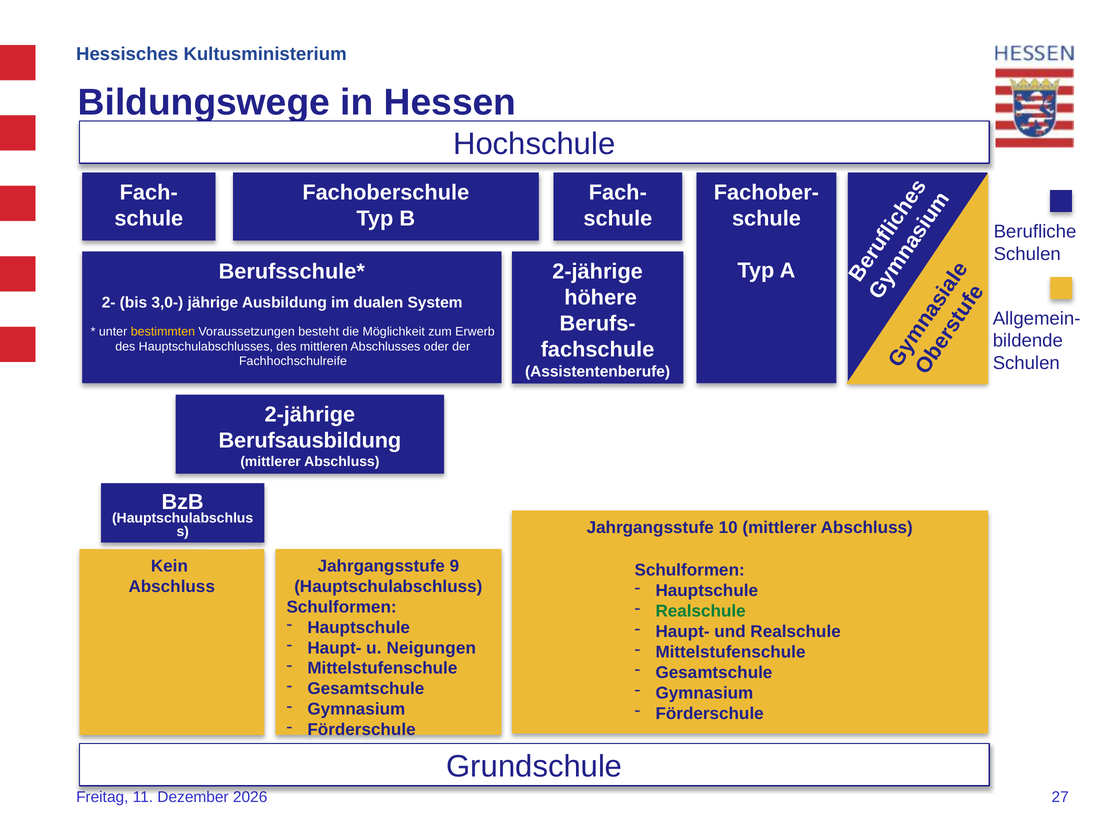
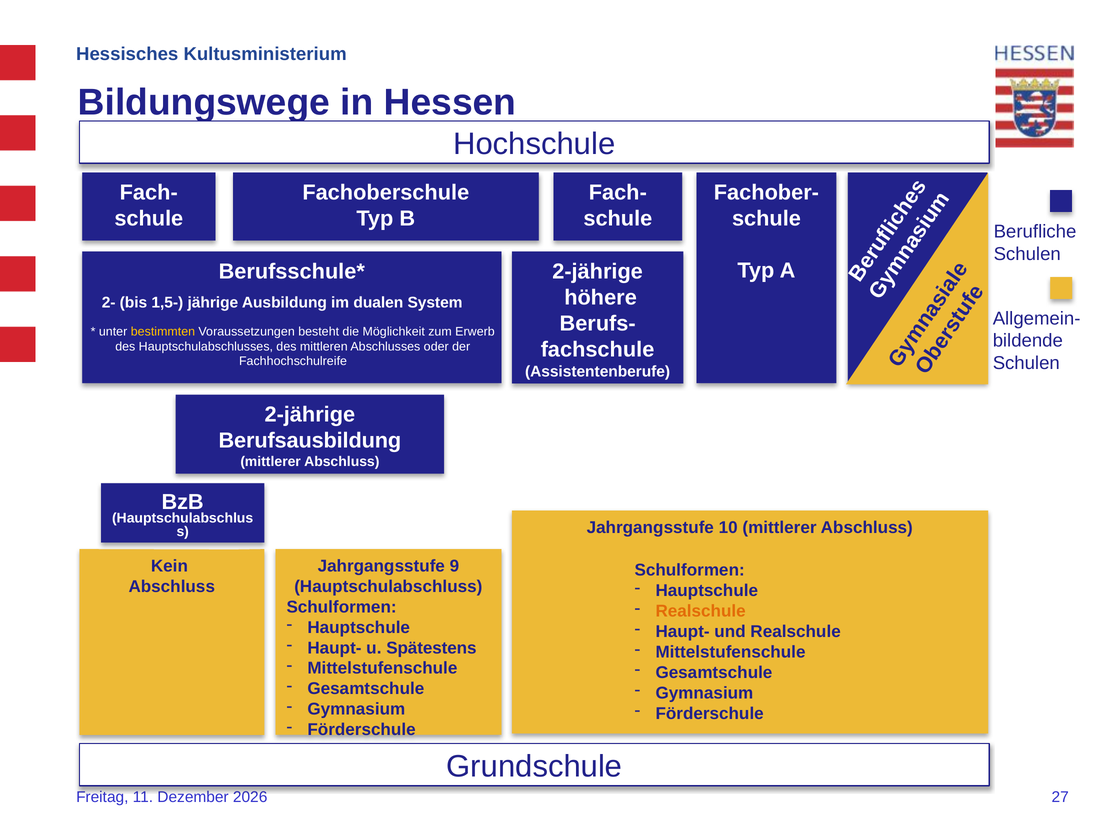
3,0-: 3,0- -> 1,5- (167, 303)
Realschule colour: green -> orange (701, 612)
Neigungen: Neigungen -> Spätestens (431, 648)
